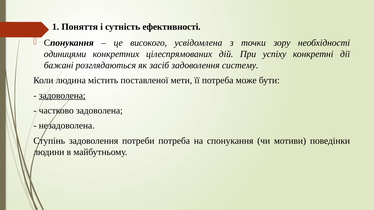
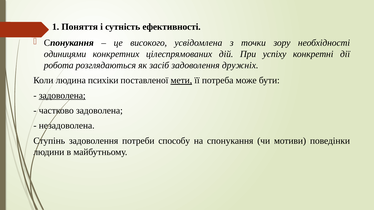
бажані: бажані -> робота (59, 65)
систему: систему -> дружніх (240, 65)
містить: містить -> психіки (103, 80)
мети underline: none -> present (181, 80)
потреби потреба: потреба -> способу (174, 141)
